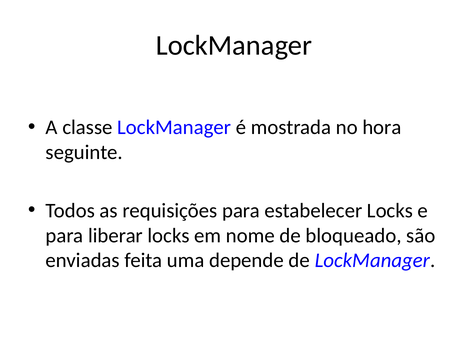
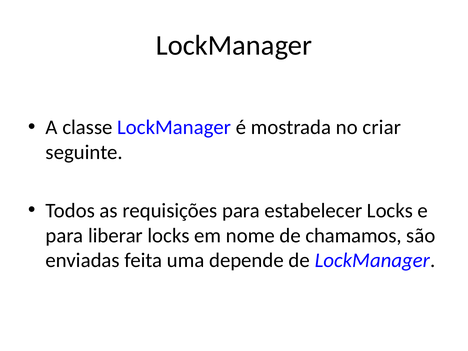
hora: hora -> criar (382, 127)
bloqueado: bloqueado -> chamamos (354, 236)
